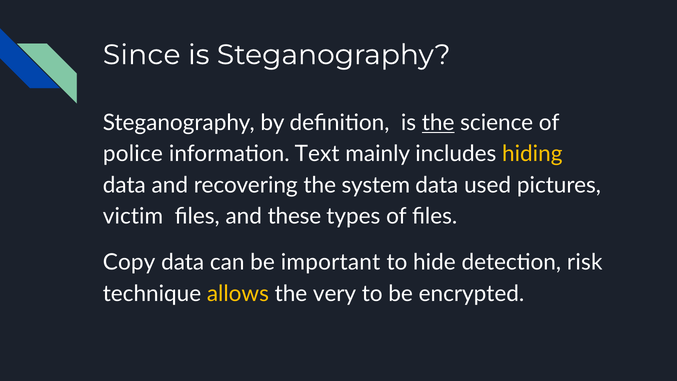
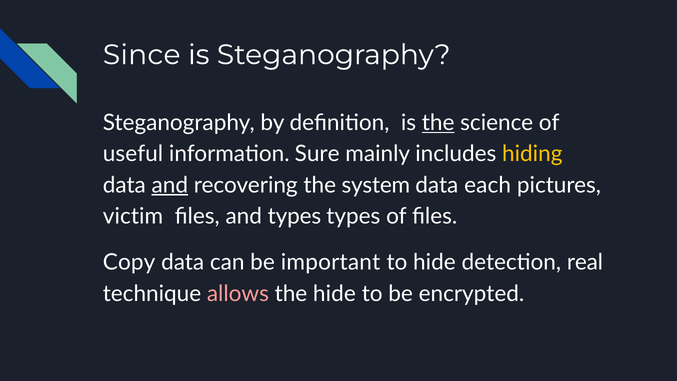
police: police -> useful (133, 154)
Text: Text -> Sure (317, 154)
and underline: none -> present (170, 185)
used: used -> each (488, 185)
and these: these -> types (294, 216)
risk: risk -> real (585, 262)
allows colour: yellow -> pink (238, 293)
the very: very -> hide (334, 293)
